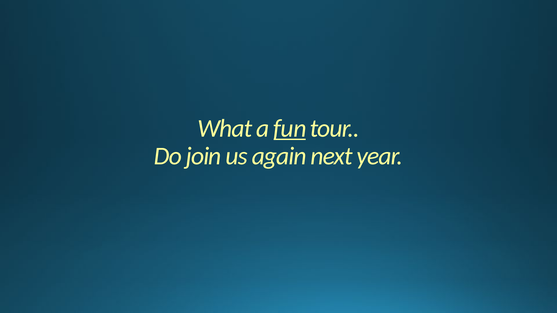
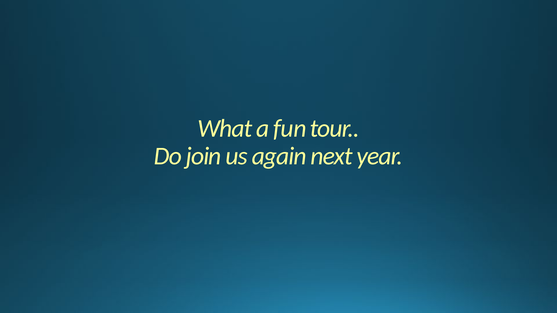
fun underline: present -> none (290, 129)
